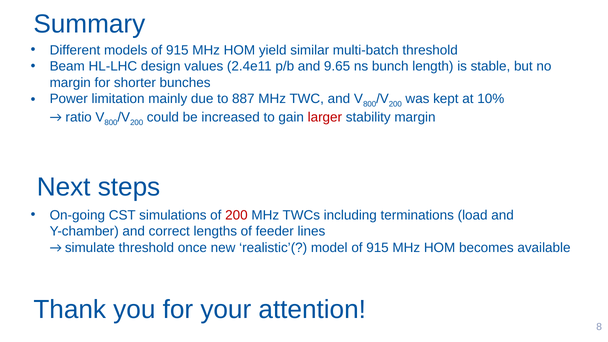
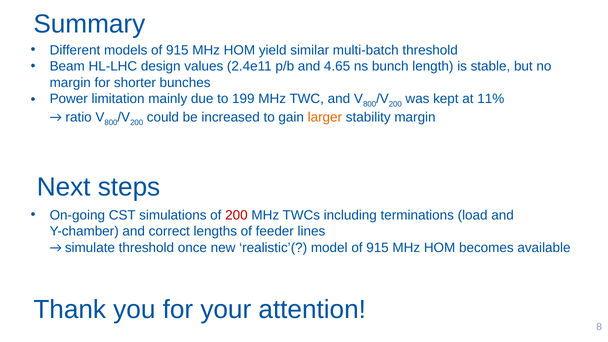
9.65: 9.65 -> 4.65 (337, 66)
887: 887 -> 199 (243, 99)
10%: 10% -> 11% (491, 99)
larger colour: red -> orange (325, 117)
